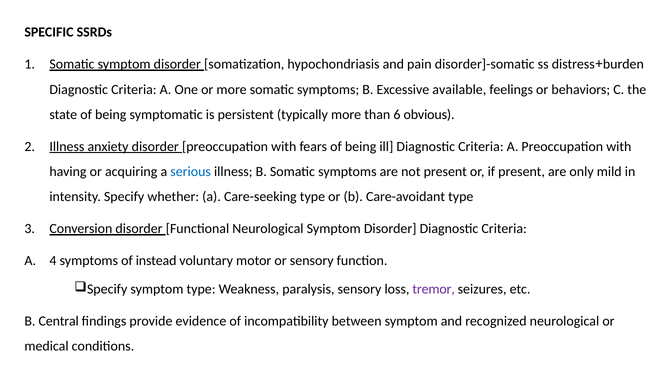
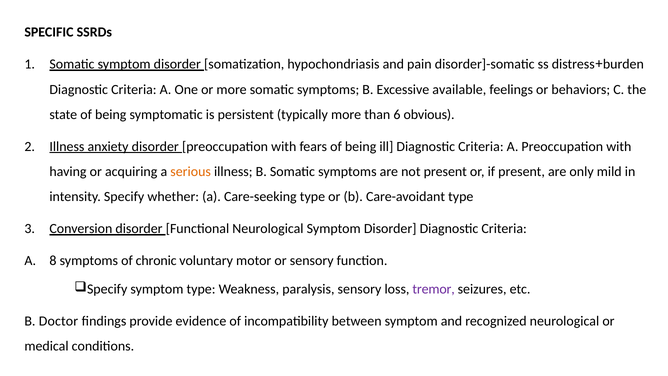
serious colour: blue -> orange (191, 171)
4: 4 -> 8 (53, 261)
instead: instead -> chronic (156, 261)
Central: Central -> Doctor (59, 321)
